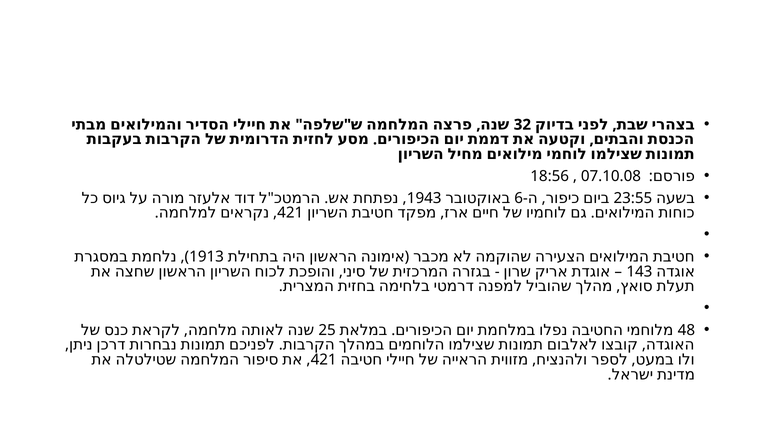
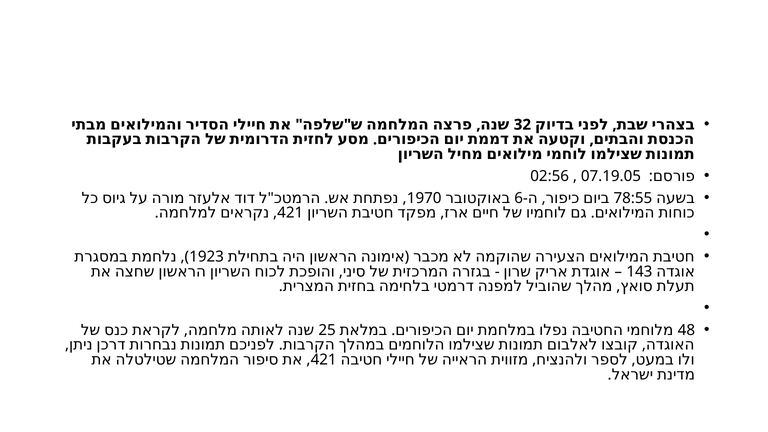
18:56: 18:56 -> 02:56 (550, 176)
07.10.08: 07.10.08 -> 07.19.05 (611, 176)
1943: 1943 -> 1970 (424, 198)
23:55: 23:55 -> 78:55 (633, 198)
1913: 1913 -> 1923 (207, 257)
